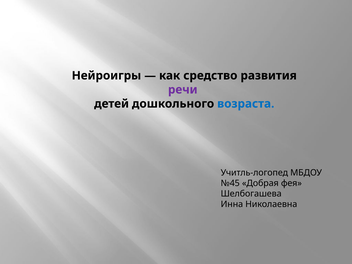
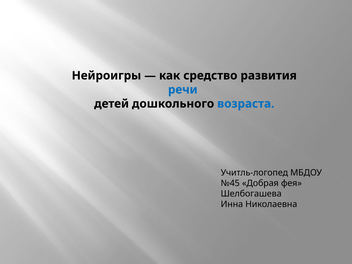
речи colour: purple -> blue (183, 90)
